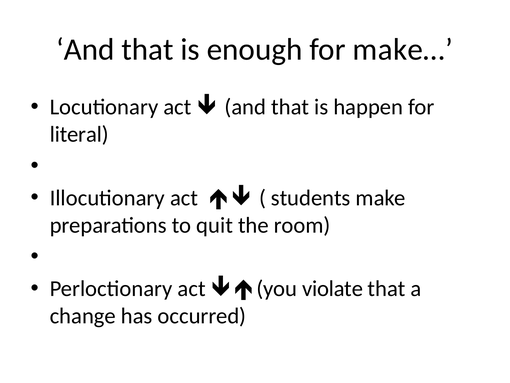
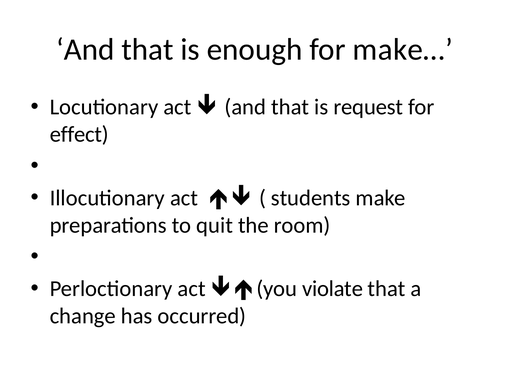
happen: happen -> request (368, 107)
literal: literal -> effect (79, 134)
